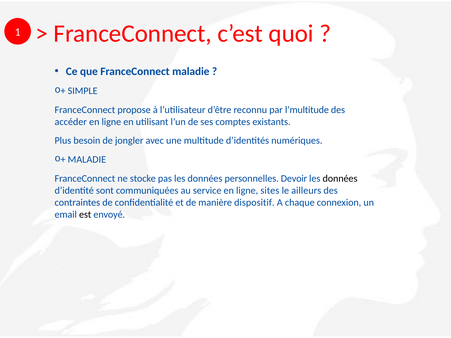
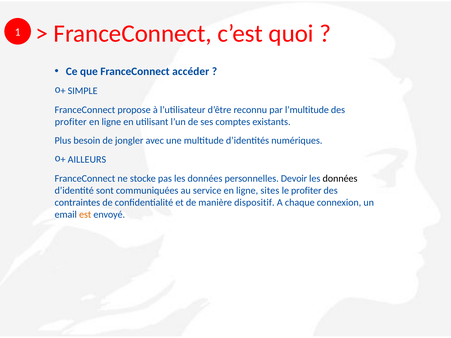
FranceConnect maladie: maladie -> accéder (191, 71)
accéder: accéder -> profiter (71, 122)
MALADIE: MALADIE -> AILLEURS (87, 160)
le ailleurs: ailleurs -> profiter (306, 191)
est colour: black -> orange (85, 215)
